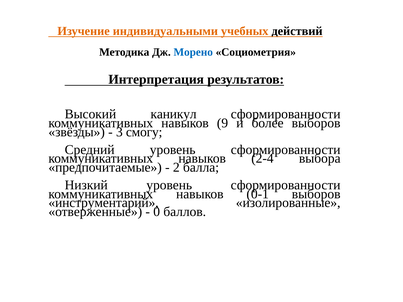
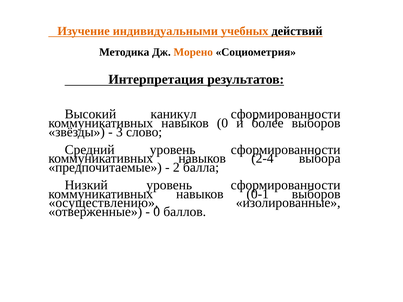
Морено colour: blue -> orange (193, 52)
навыков 9: 9 -> 0 (223, 123)
смогу: смогу -> слово (144, 132)
инструментарий: инструментарий -> осуществлению (103, 203)
